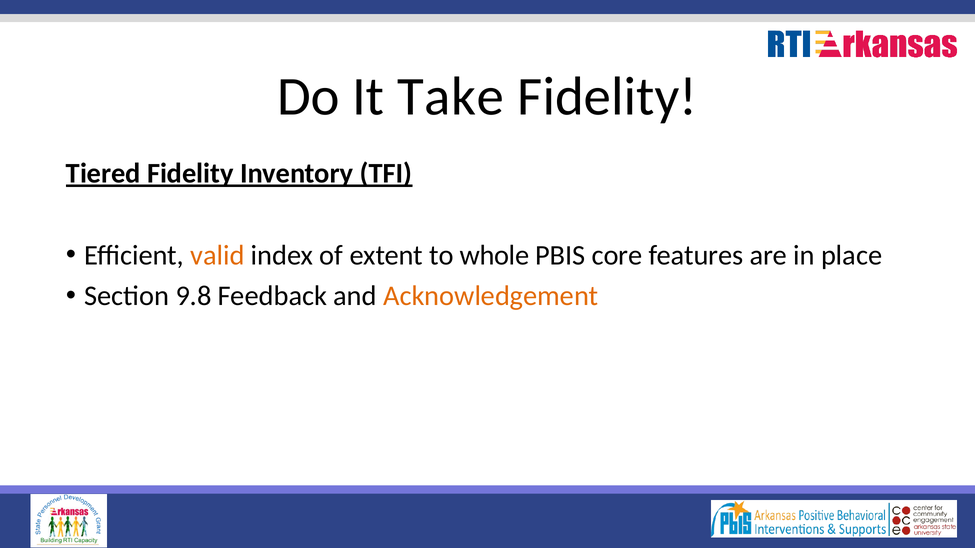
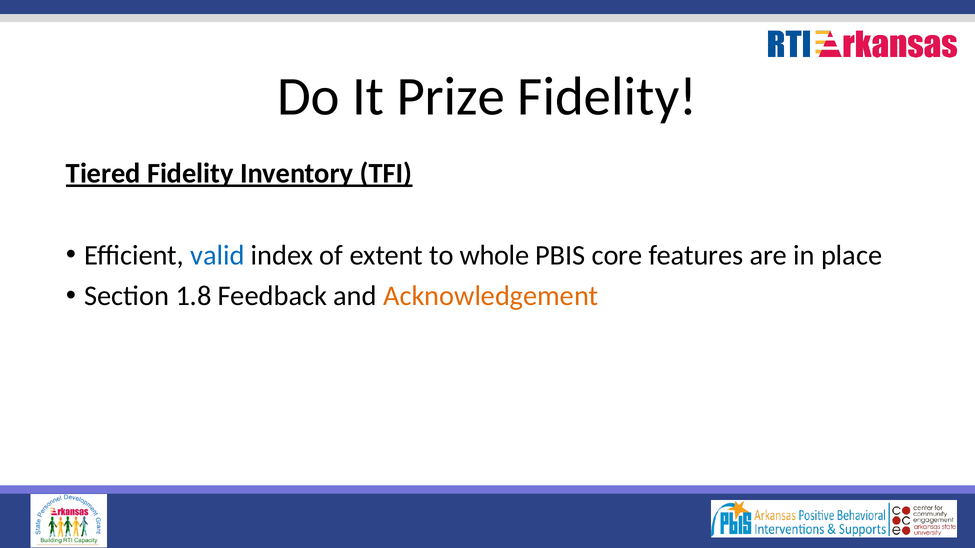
Take: Take -> Prize (451, 97)
valid colour: orange -> blue (217, 255)
9.8: 9.8 -> 1.8 (193, 296)
